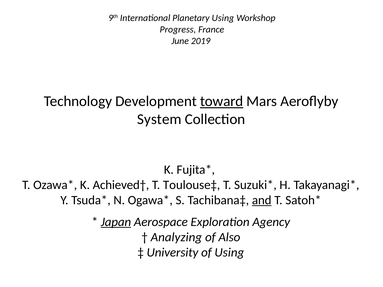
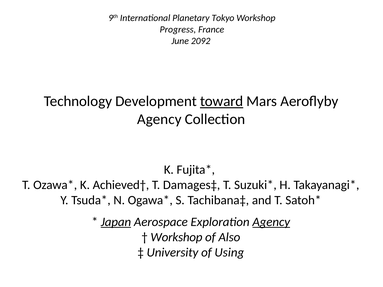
Planetary Using: Using -> Tokyo (223, 18)
2019: 2019 -> 2092 (201, 41)
System: System -> Agency (159, 119)
Toulouse‡: Toulouse‡ -> Damages‡ (192, 185)
and underline: present -> none (262, 200)
Agency underline: none -> present (271, 222)
Analyzing: Analyzing -> Workshop (176, 237)
